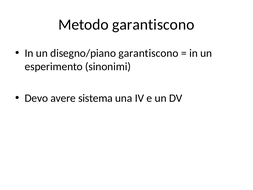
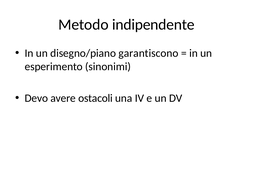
Metodo garantiscono: garantiscono -> indipendente (153, 24)
sistema: sistema -> ostacoli (95, 98)
